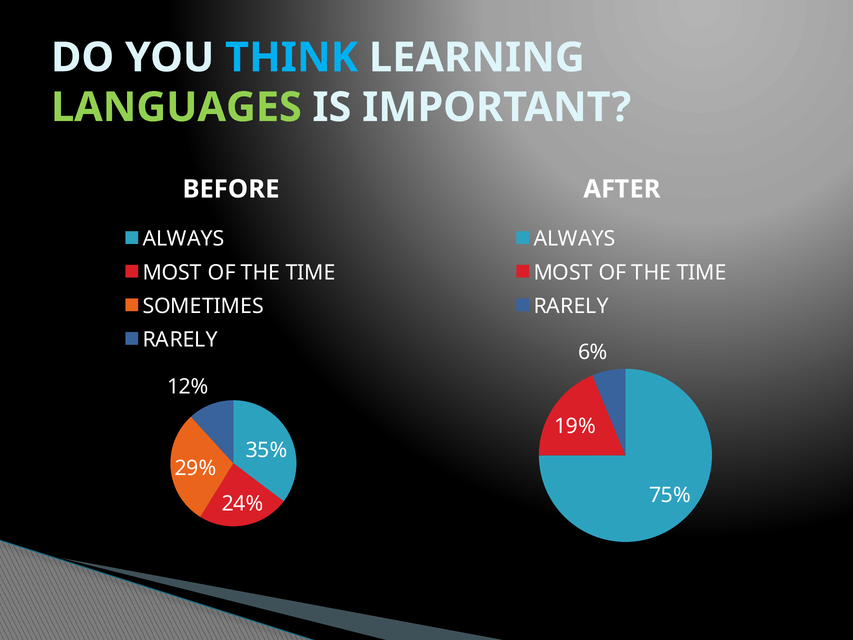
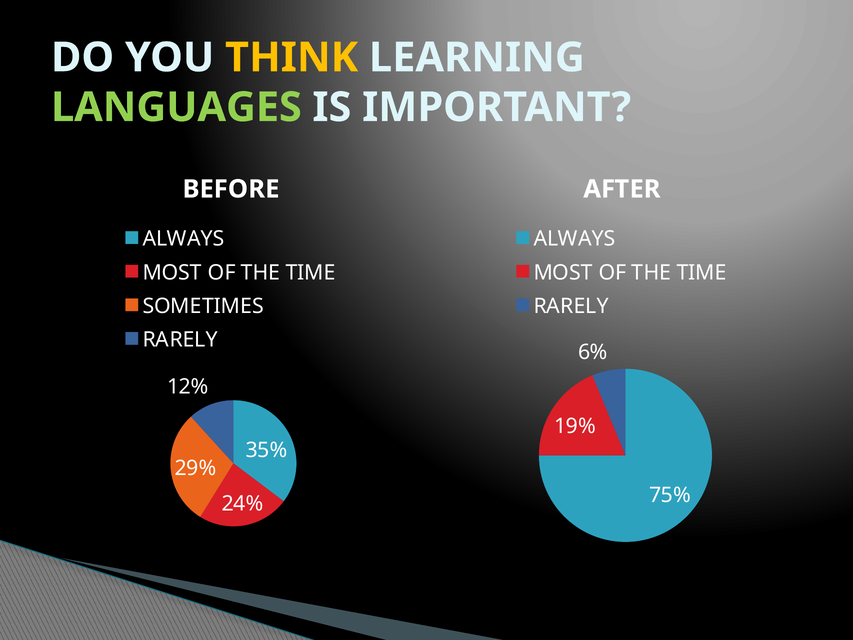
THINK colour: light blue -> yellow (292, 58)
